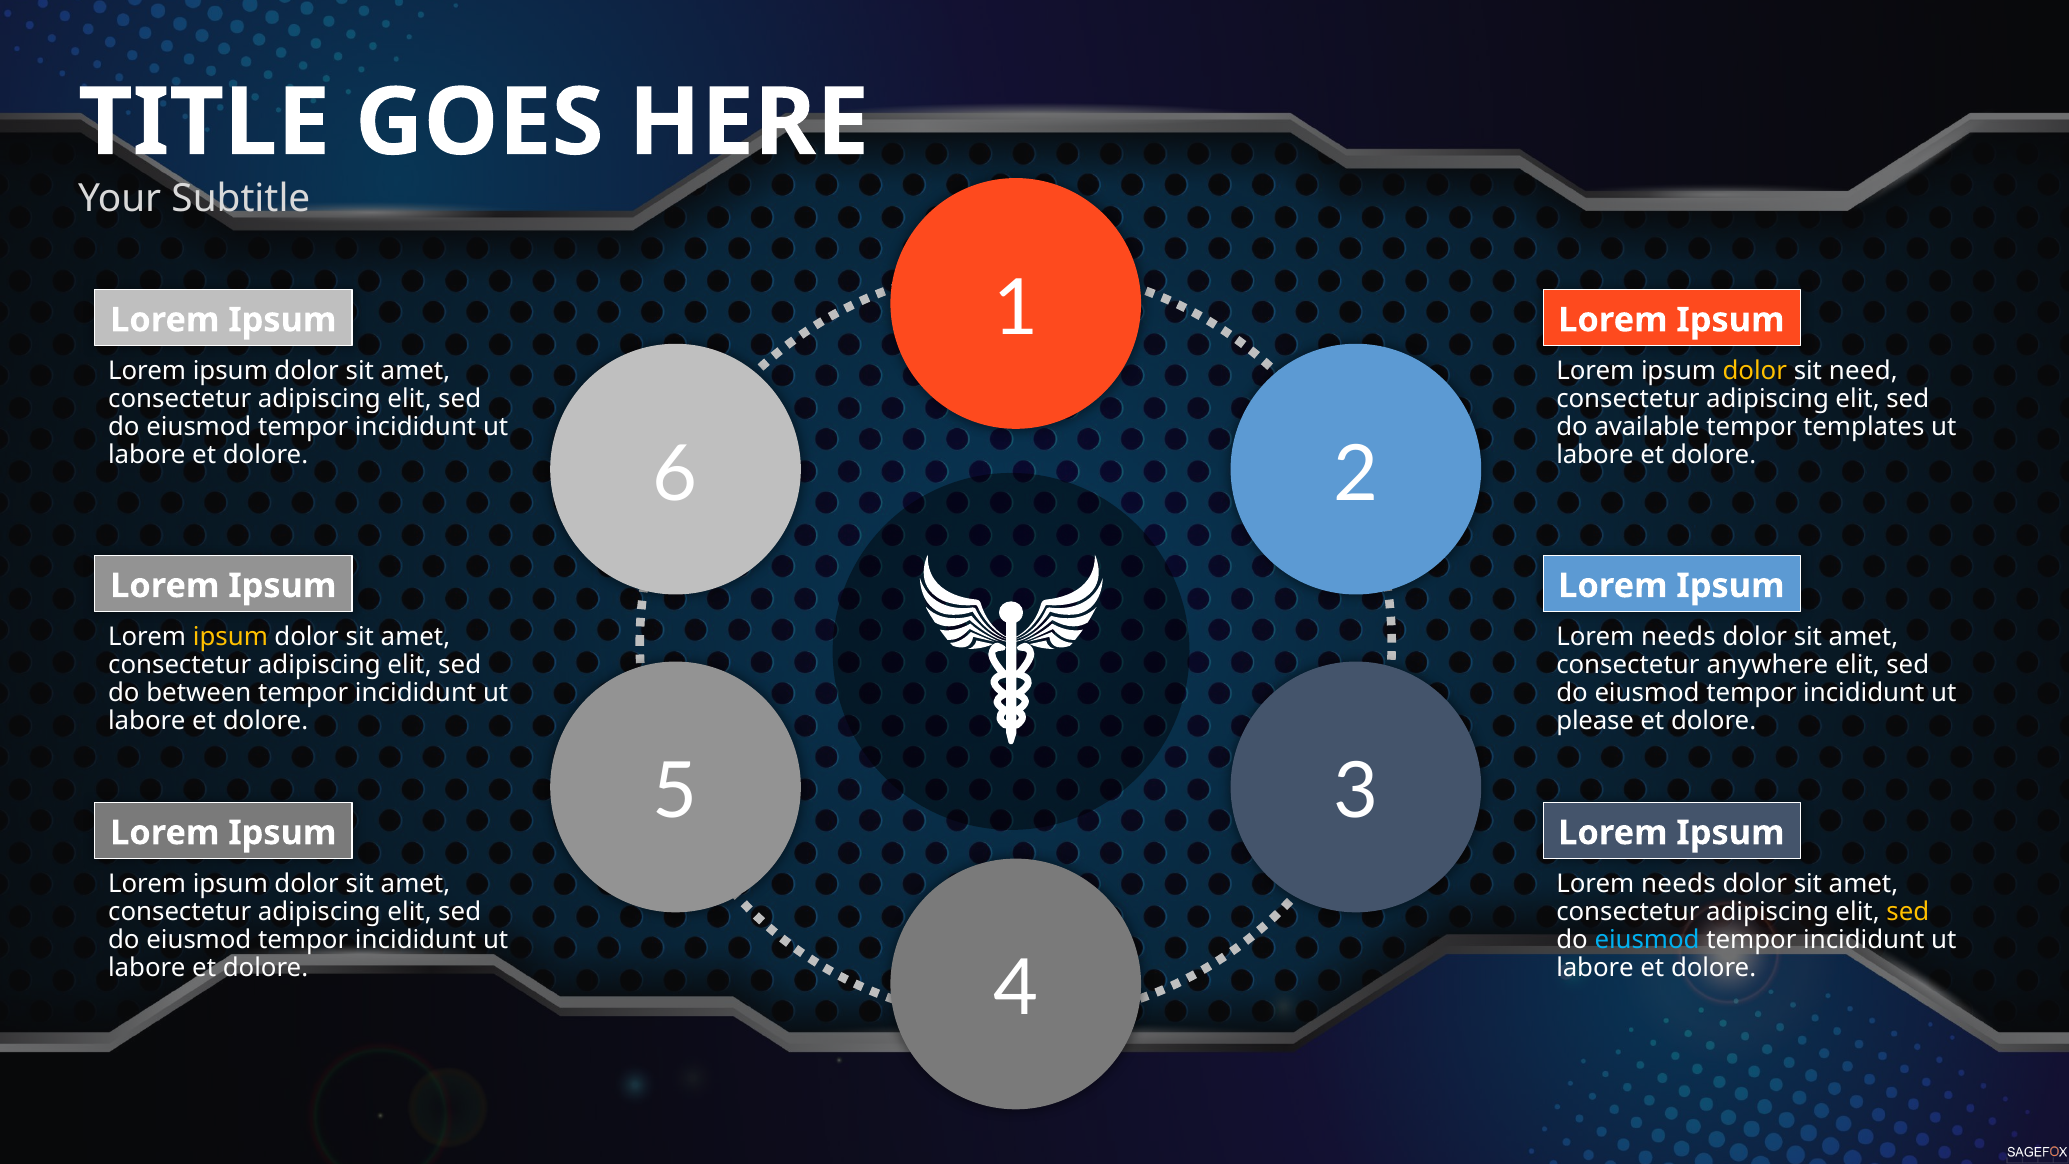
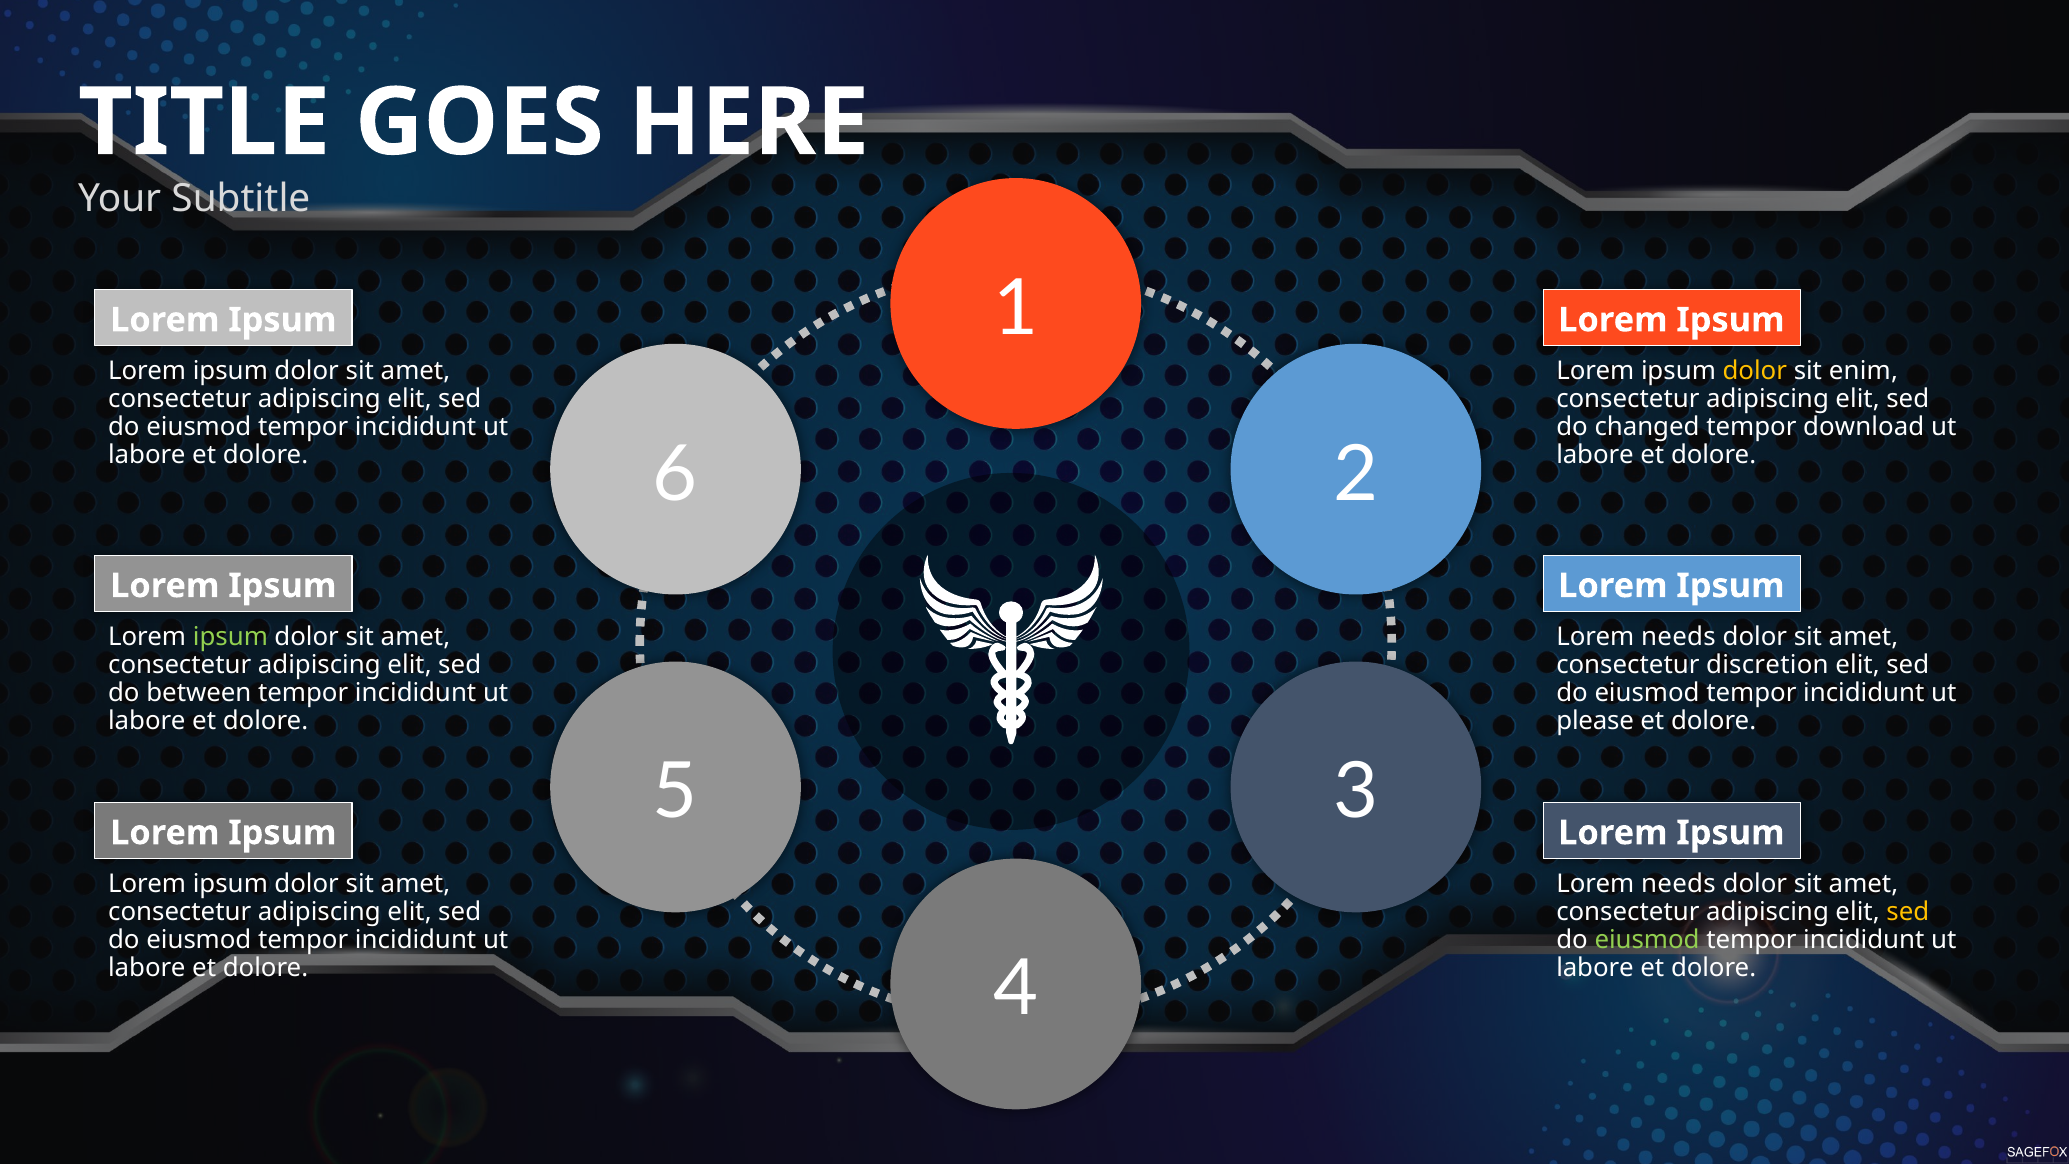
need: need -> enim (1863, 371)
available: available -> changed (1647, 427)
templates: templates -> download (1864, 427)
ipsum colour: yellow -> light green (230, 637)
anywhere: anywhere -> discretion (1767, 665)
eiusmod colour: light blue -> light green (1647, 940)
